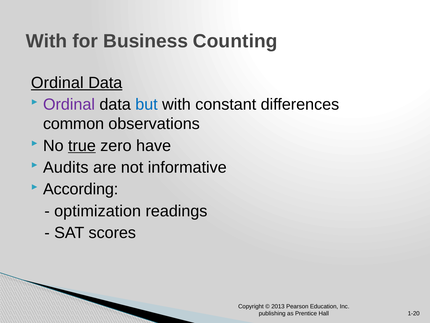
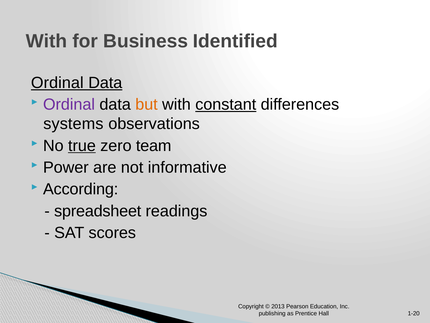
Counting: Counting -> Identified (235, 41)
but colour: blue -> orange (146, 104)
constant underline: none -> present (226, 104)
common: common -> systems (73, 124)
have: have -> team (154, 145)
Audits: Audits -> Power (66, 167)
optimization: optimization -> spreadsheet (98, 211)
